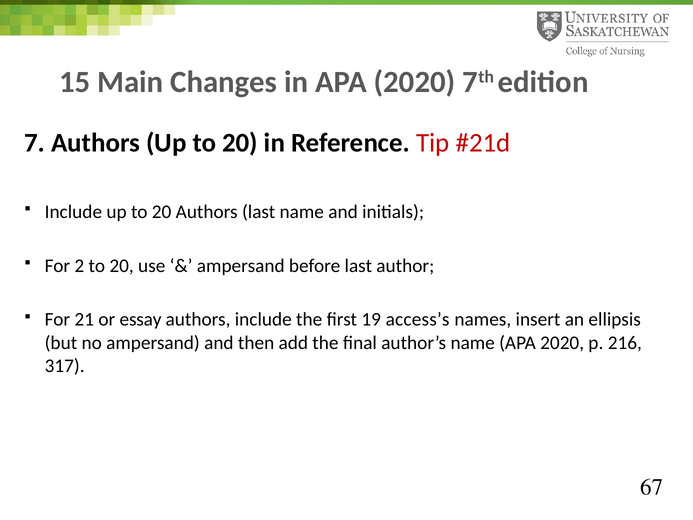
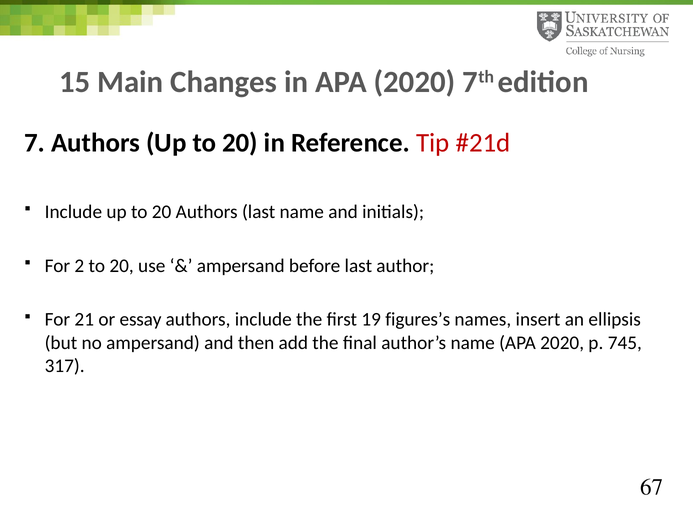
access’s: access’s -> figures’s (418, 319)
216: 216 -> 745 (625, 343)
